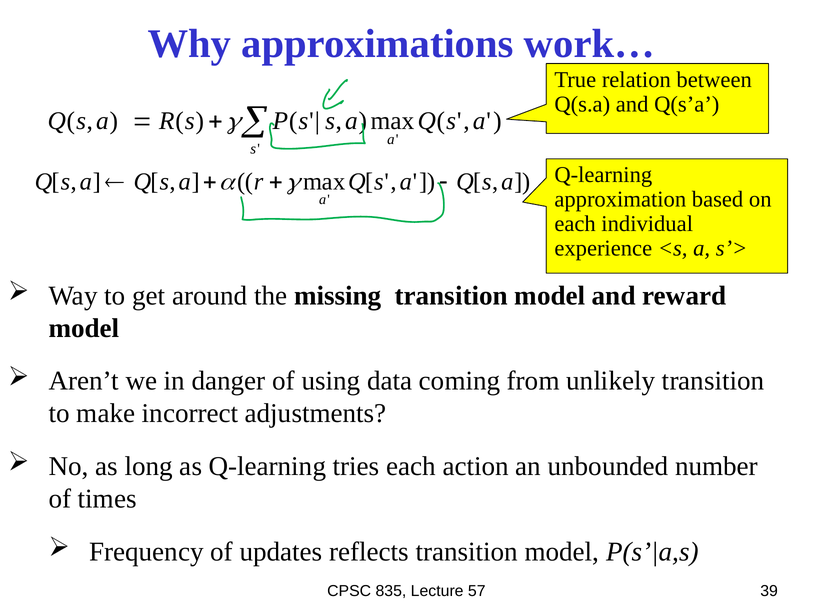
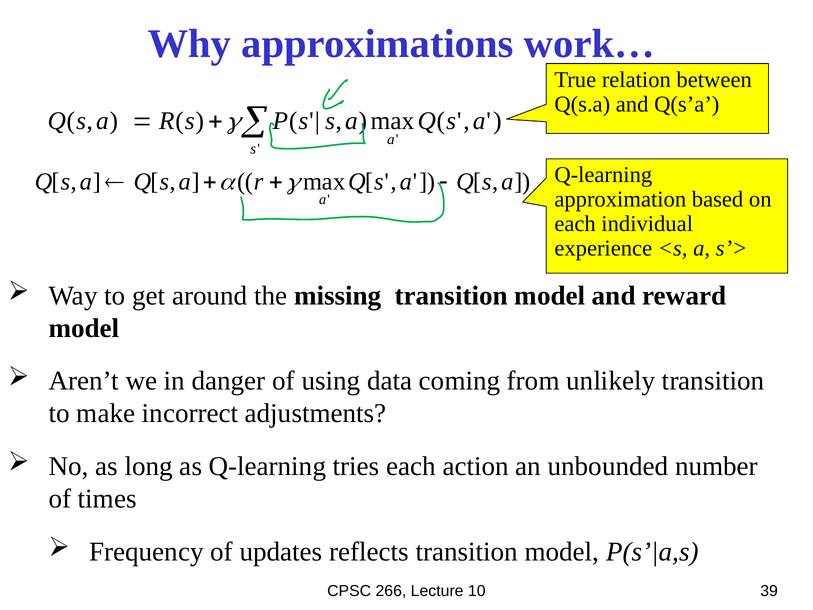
835: 835 -> 266 (391, 591)
57: 57 -> 10 (477, 591)
